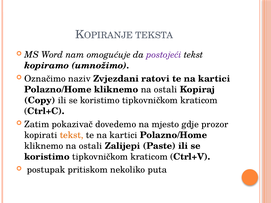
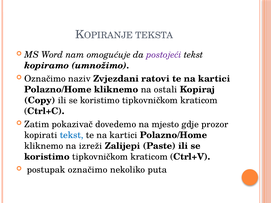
tekst colour: orange -> blue (72, 135)
ostali: ostali -> izreži (91, 146)
postupak pritiskom: pritiskom -> označimo (88, 170)
